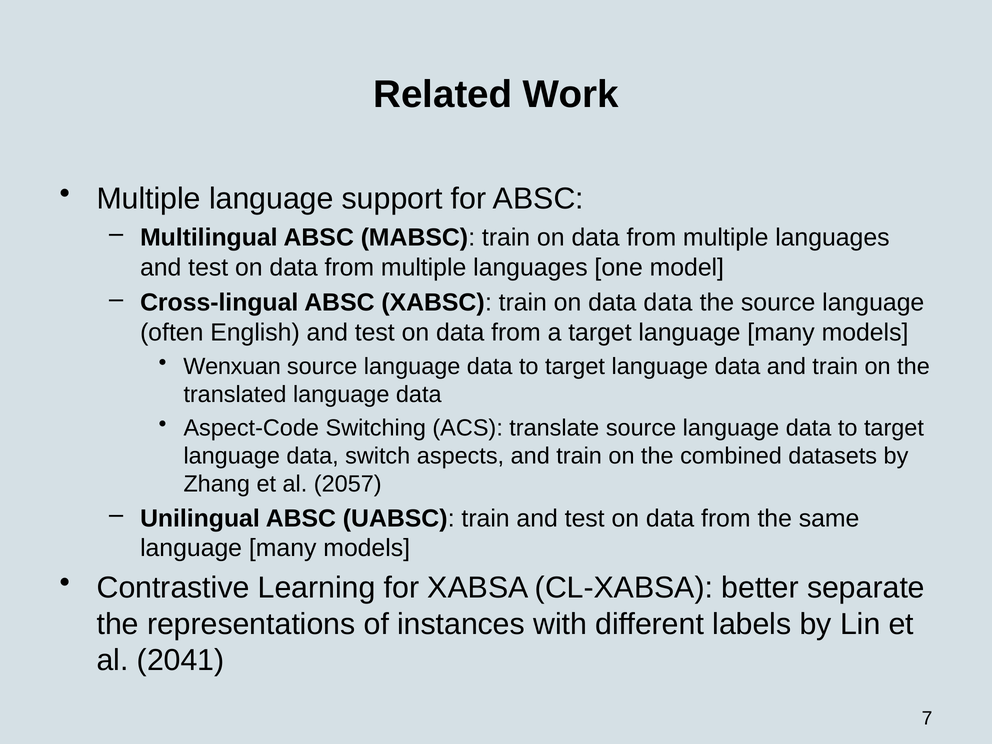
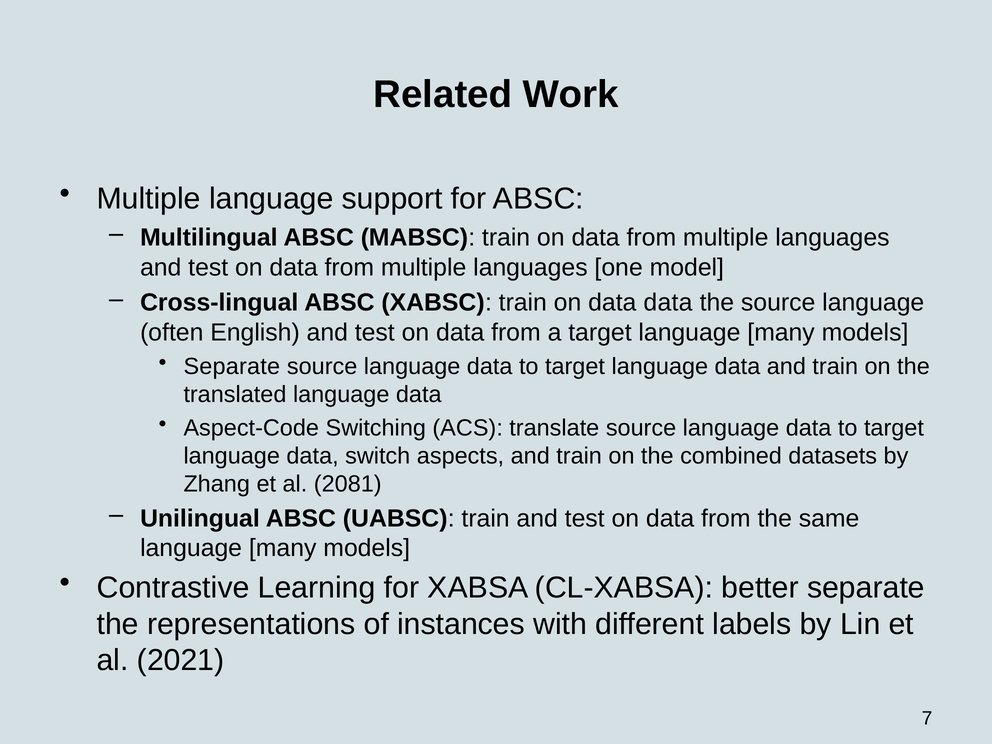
Wenxuan: Wenxuan -> Separate (232, 367)
2057: 2057 -> 2081 (348, 484)
2041: 2041 -> 2021 (181, 660)
